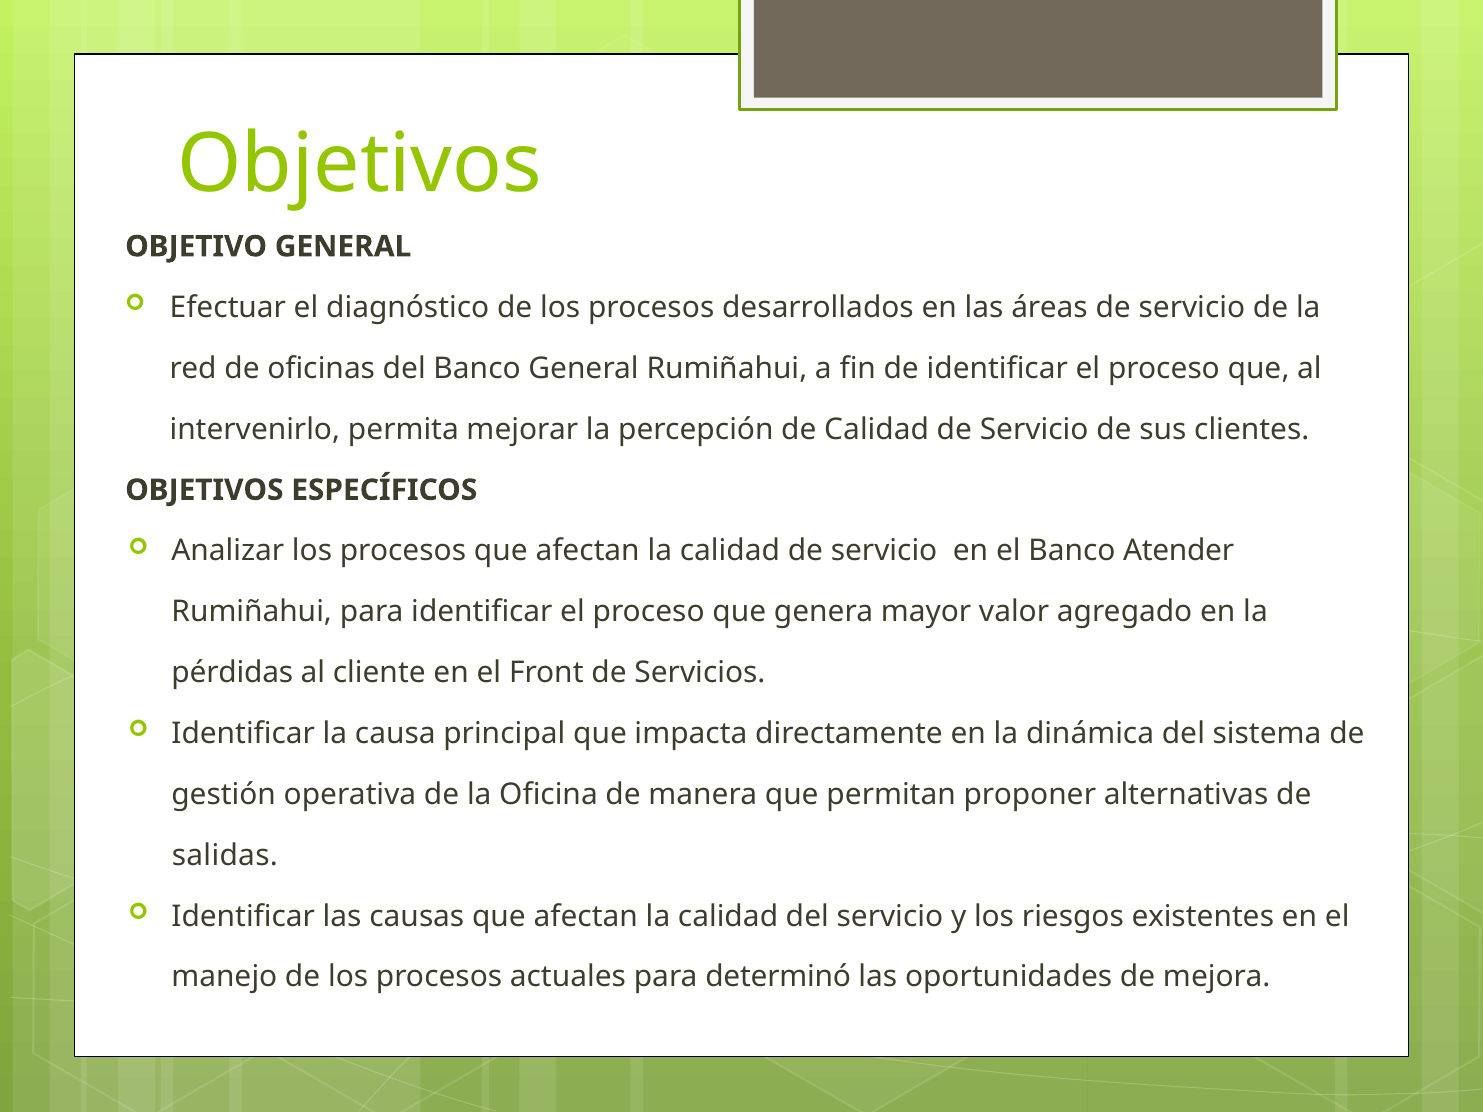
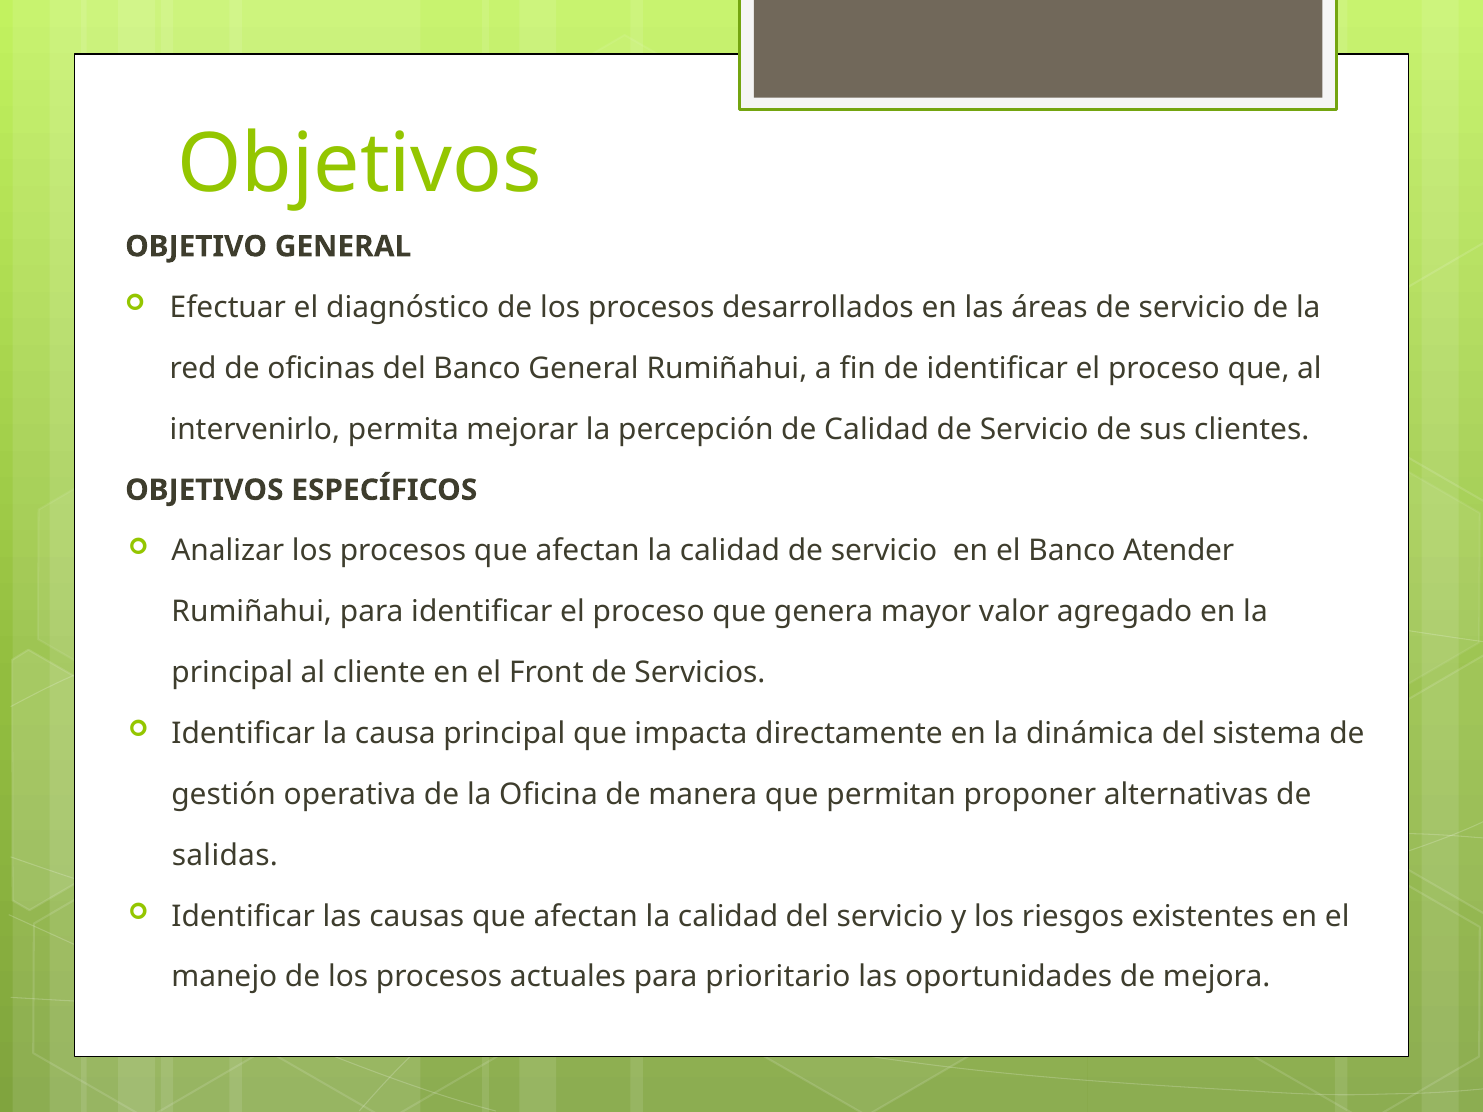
pérdidas: pérdidas -> principal (232, 673)
determinó: determinó -> prioritario (778, 977)
